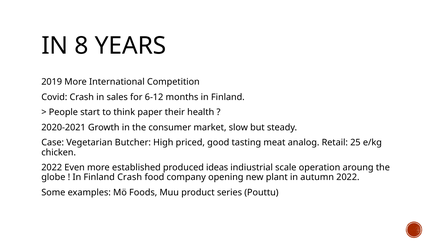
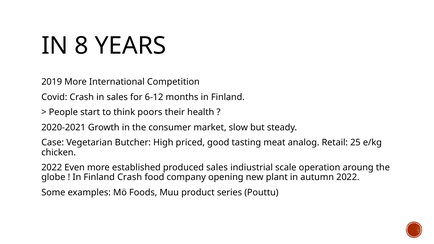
paper: paper -> poors (150, 112)
produced ideas: ideas -> sales (217, 168)
